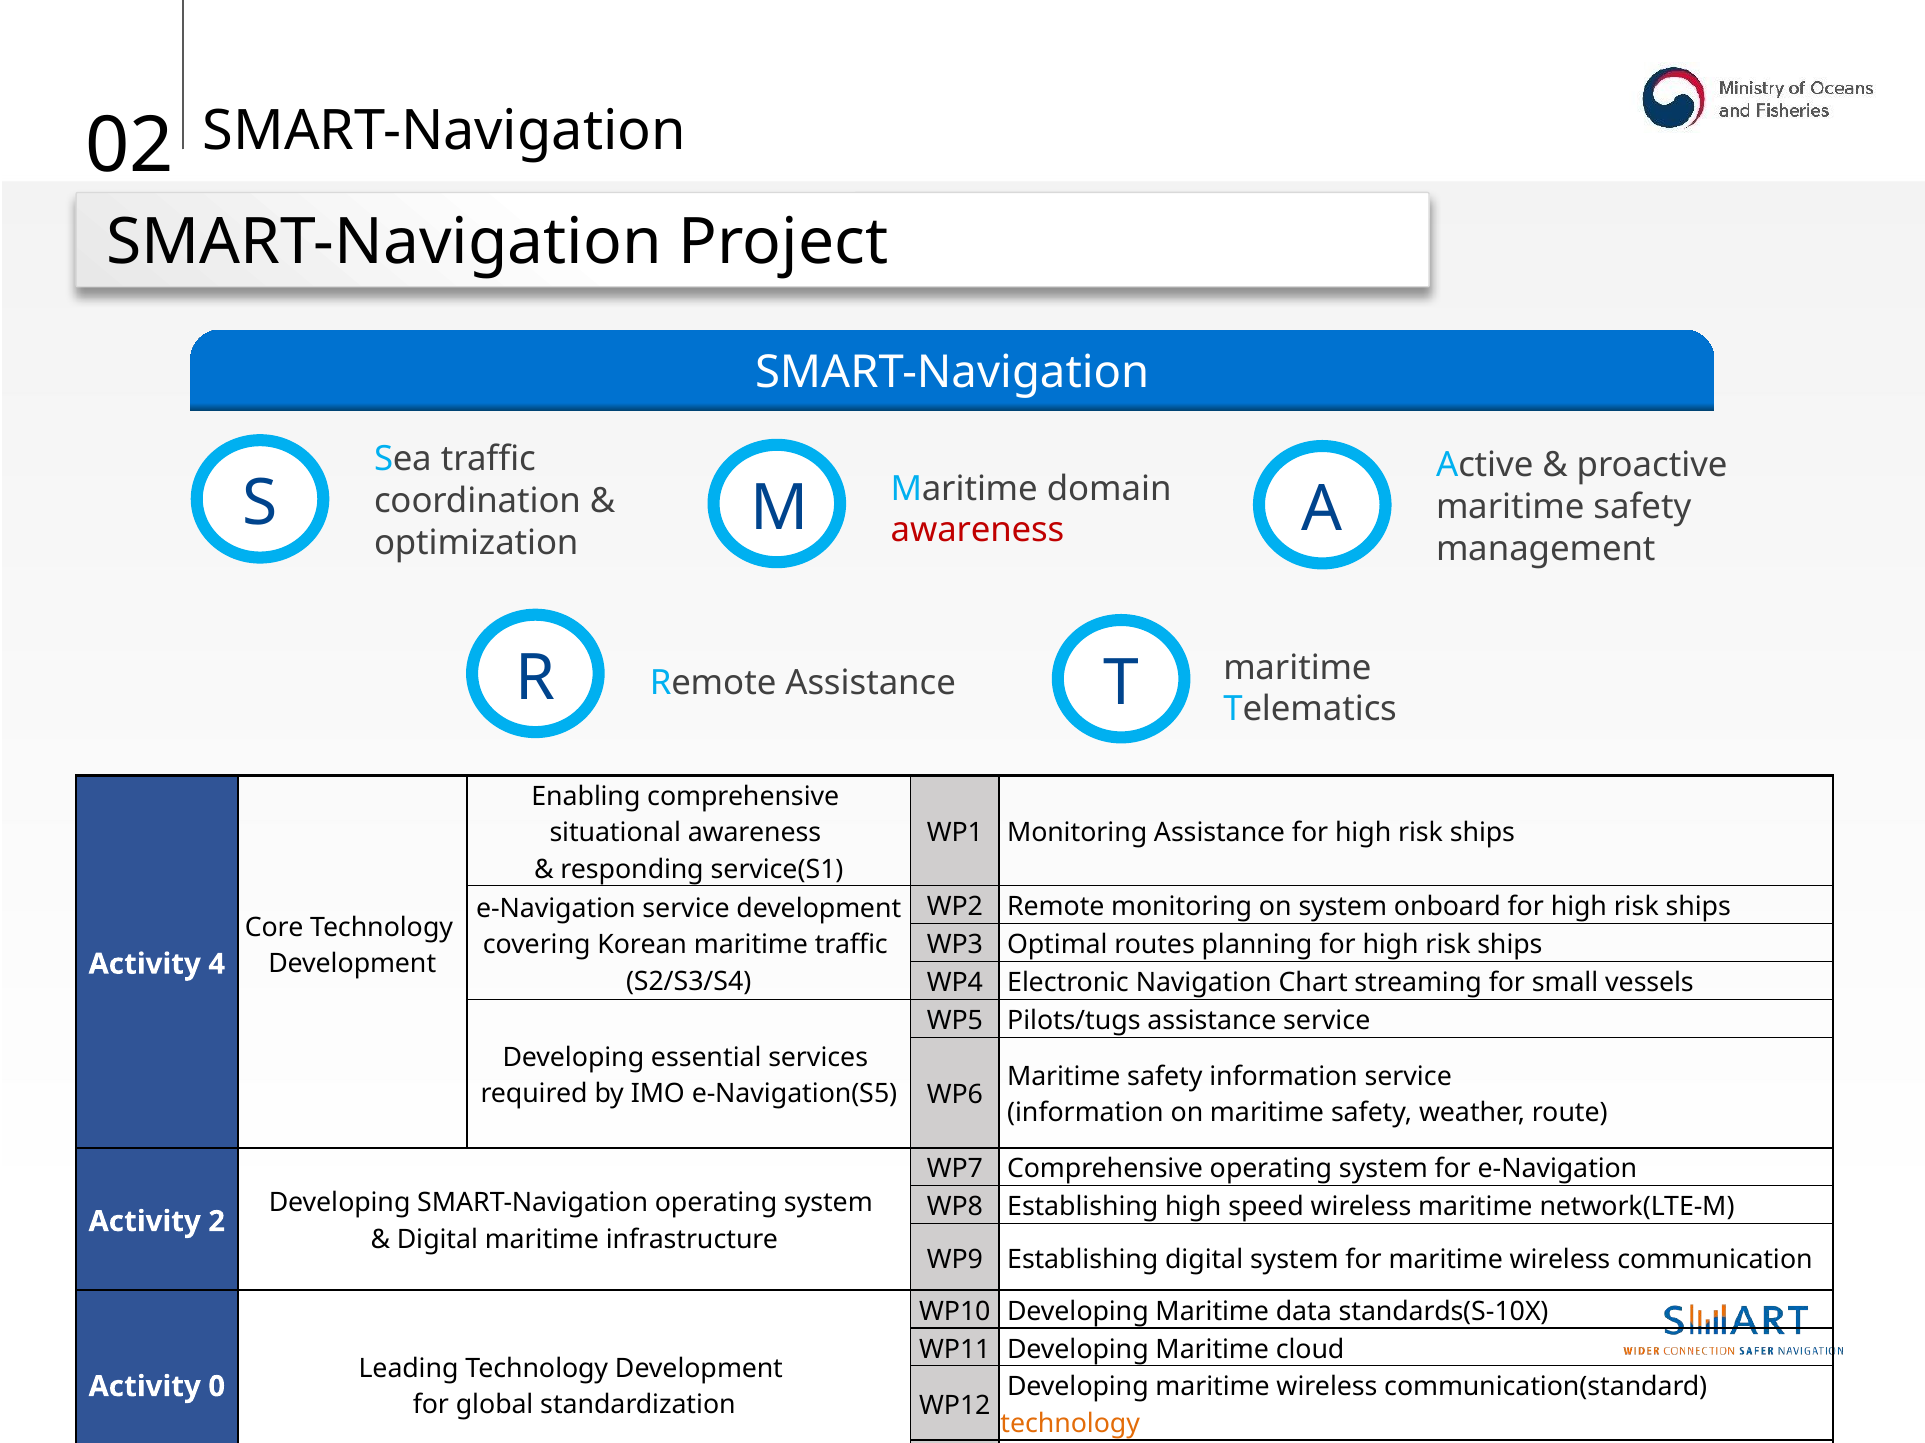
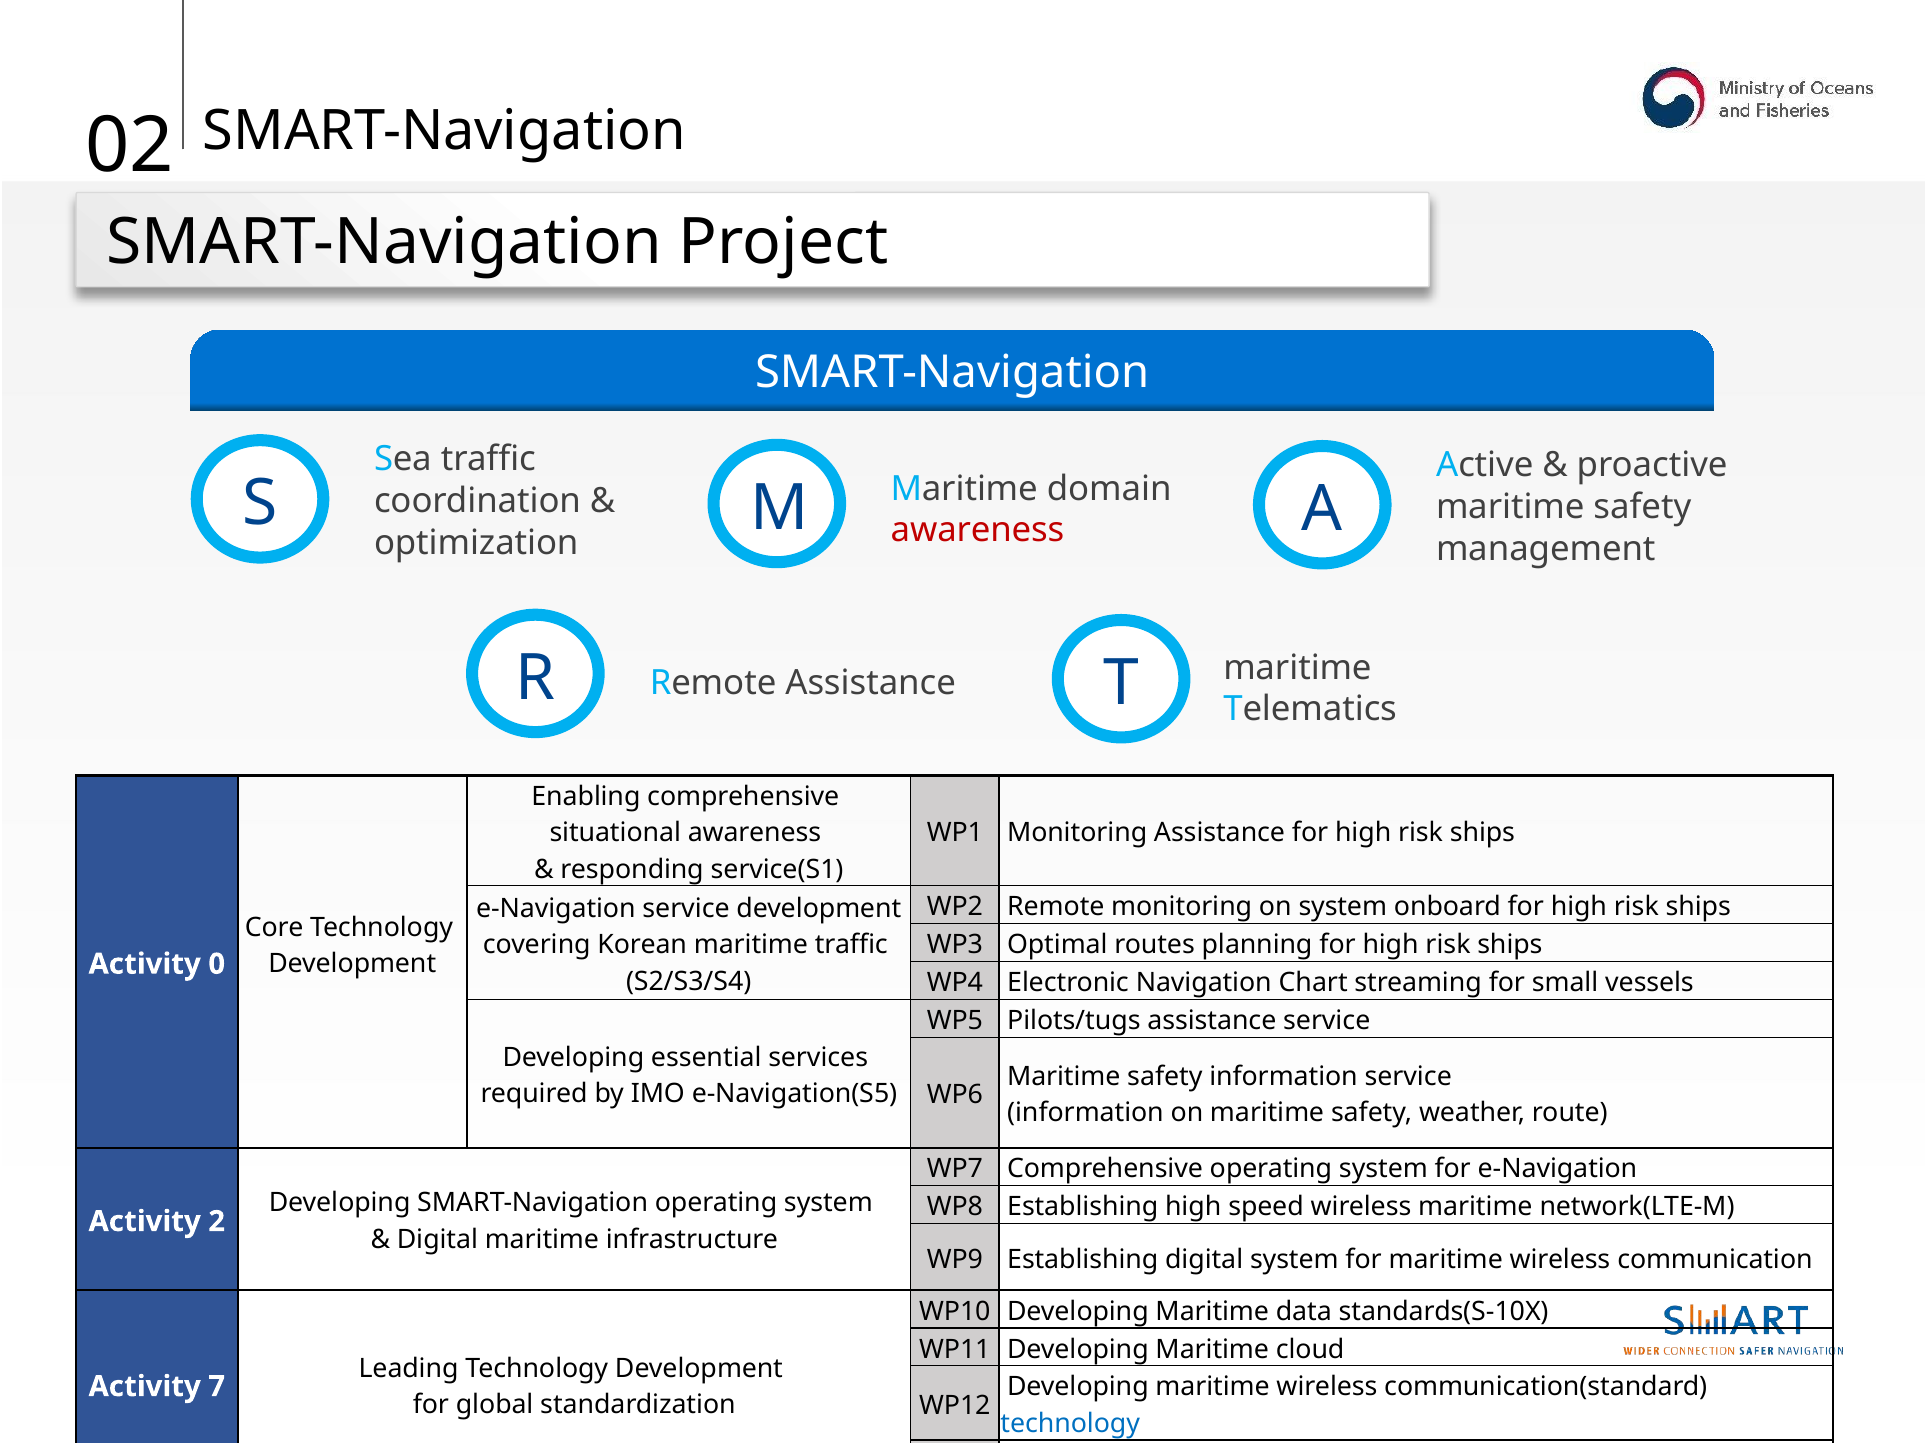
4: 4 -> 0 (217, 965)
0: 0 -> 7 (217, 1387)
technology colour: orange -> blue (1070, 1424)
